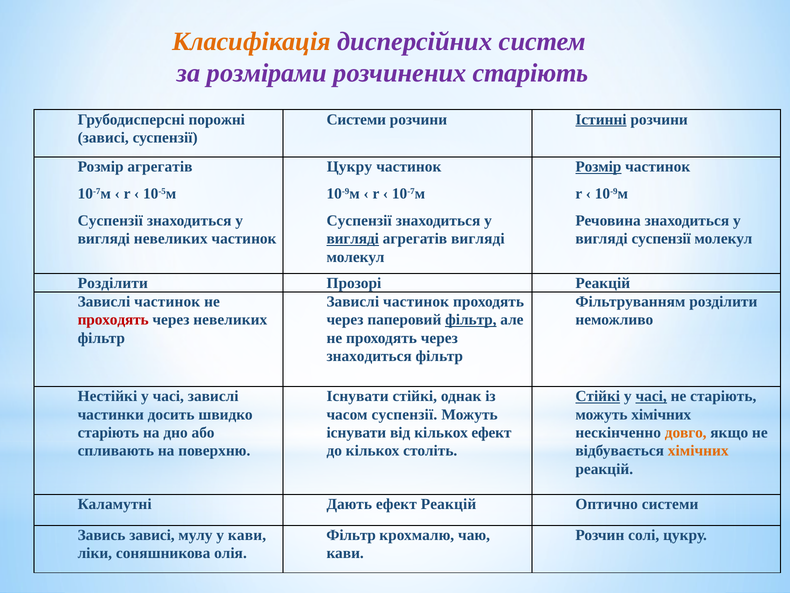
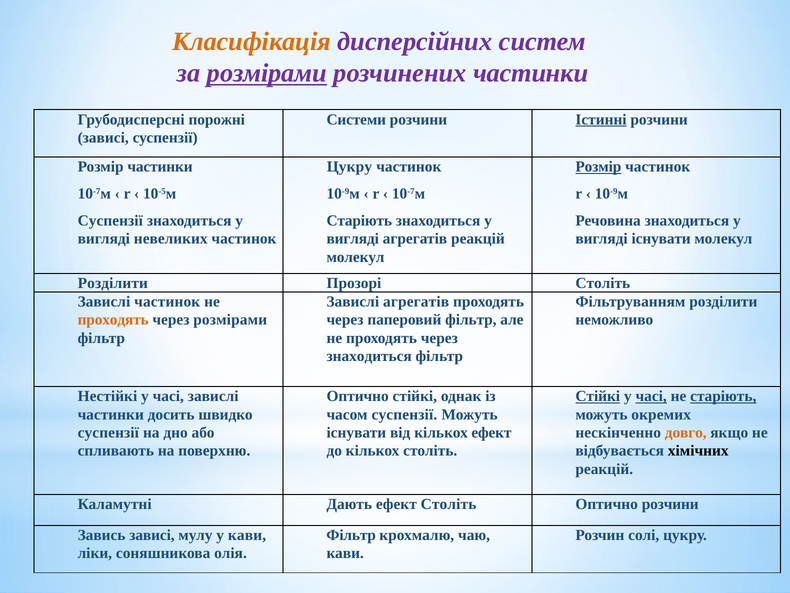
розмірами underline: none -> present (267, 73)
розчинених старіють: старіють -> частинки (531, 73)
Розмір агрегатів: агрегатів -> частинки (160, 167)
Суспензії: Суспензії -> Старіють (359, 221)
вигляді underline: present -> none (353, 239)
агрегатів вигляді: вигляді -> реакцій (478, 239)
вигляді суспензії: суспензії -> існувати (661, 239)
Прозорі Реакцій: Реакцій -> Століть (603, 283)
частинок: частинок -> агрегатів (416, 301)
проходять colour: red -> orange (113, 320)
через невеликих: невеликих -> розмірами (230, 320)
фільтр underline: present -> none (471, 320)
Існувати: Існувати -> Оптично (358, 396)
старіють underline: none -> present (723, 396)
можуть хімічних: хімічних -> окремих (661, 414)
старіють: старіють -> суспензії (108, 432)
хімічних colour: orange -> black (698, 451)
ефект Реакцій: Реакцій -> Століть (449, 504)
Оптично системи: системи -> розчини (670, 504)
